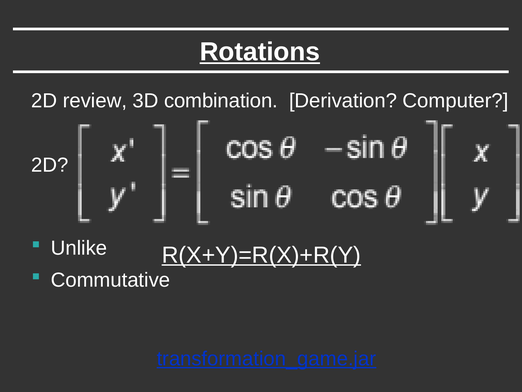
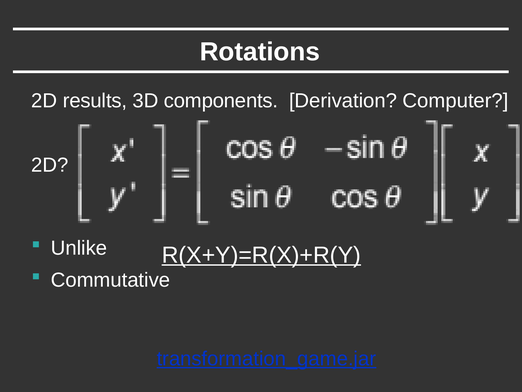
Rotations underline: present -> none (260, 52)
review: review -> results (95, 101)
combination: combination -> components (221, 101)
